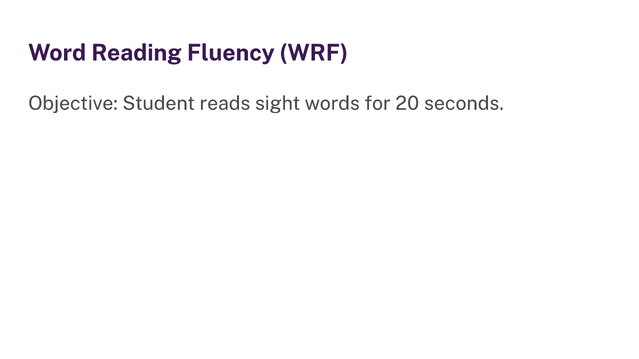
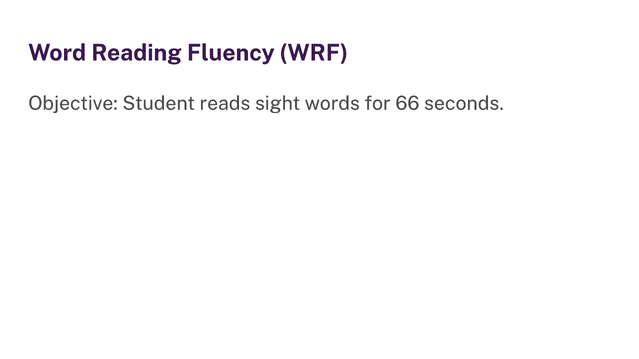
20: 20 -> 66 (407, 103)
